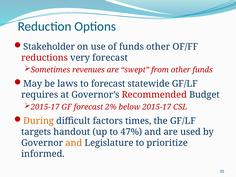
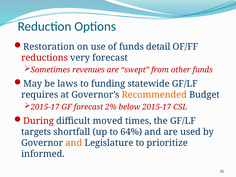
Stakeholder: Stakeholder -> Restoration (49, 47)
funds other: other -> detail (158, 47)
to forecast: forecast -> funding (108, 84)
Recommended colour: red -> orange (154, 95)
During colour: orange -> red (39, 121)
factors: factors -> moved (108, 121)
handout: handout -> shortfall (72, 132)
47%: 47% -> 64% (131, 132)
